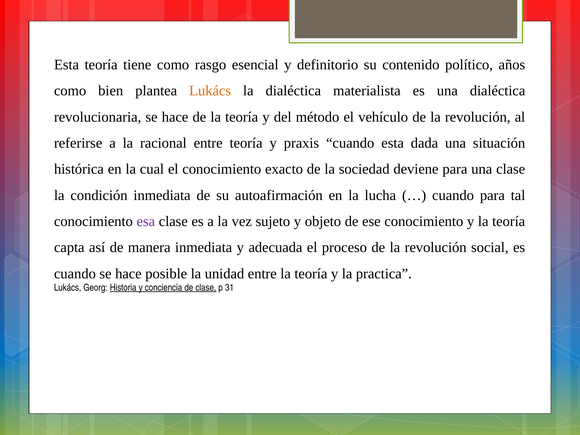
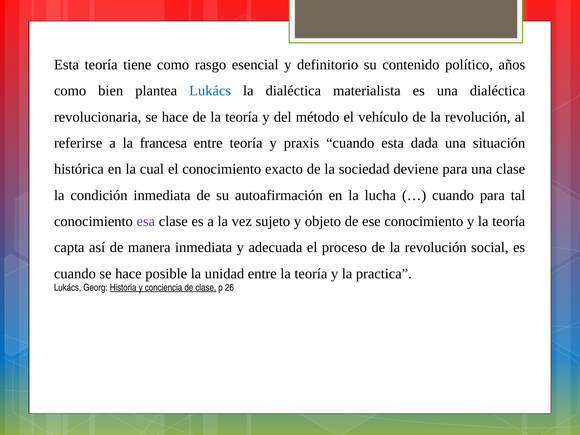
Lukács colour: orange -> blue (210, 91)
racional: racional -> francesa (163, 143)
31: 31 -> 26 (229, 288)
